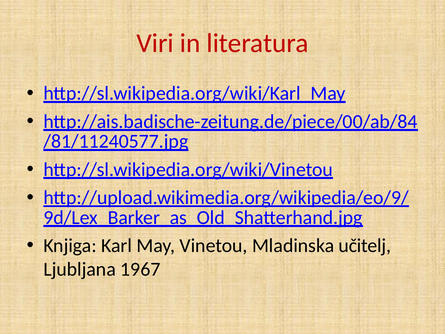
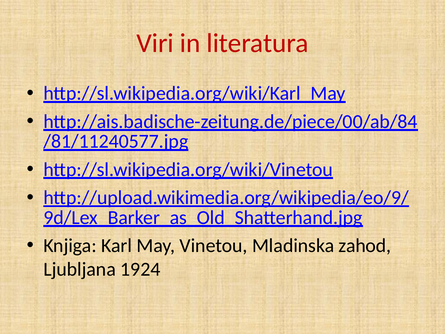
učitelj: učitelj -> zahod (365, 245)
1967: 1967 -> 1924 (140, 269)
